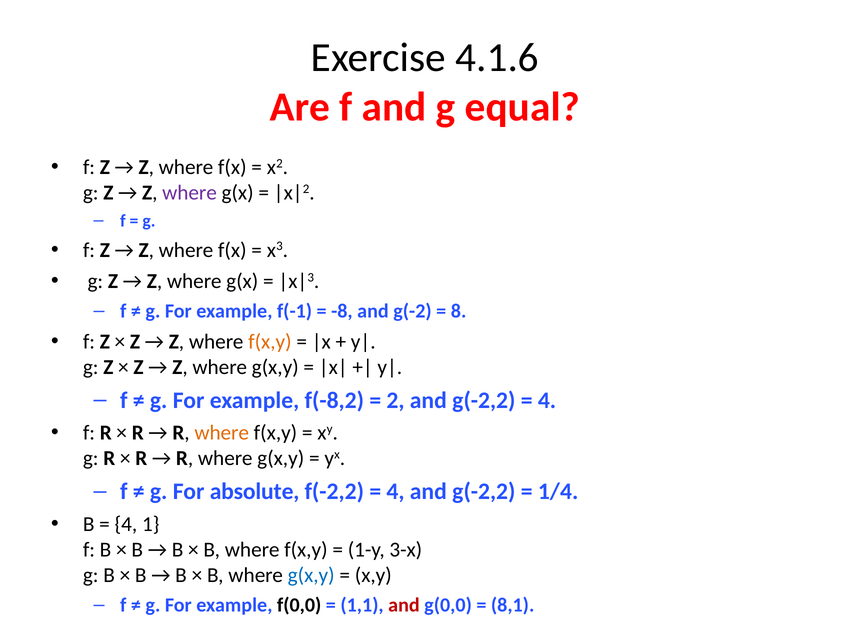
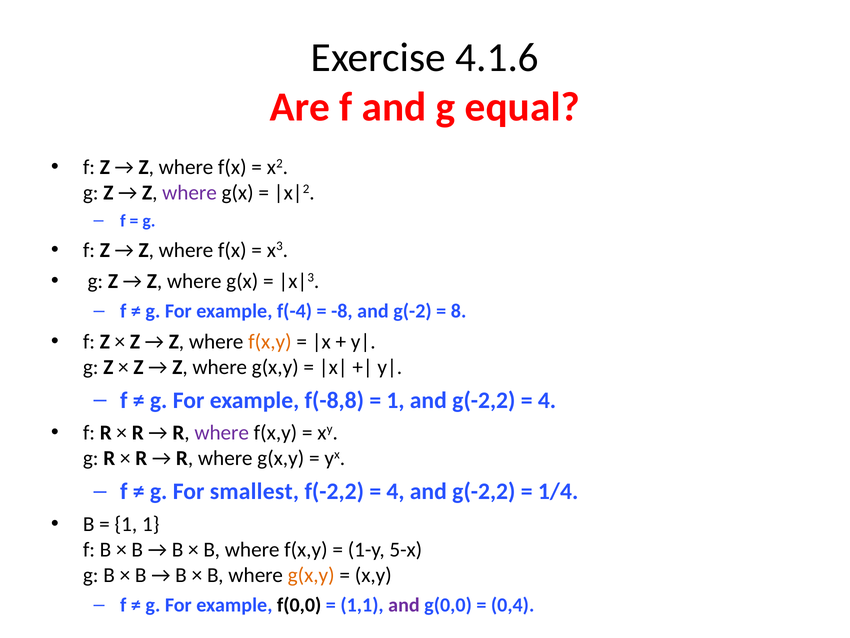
f(-1: f(-1 -> f(-4 (294, 311)
f(-8,2: f(-8,2 -> f(-8,8 (334, 400)
2: 2 -> 1 (395, 400)
where colour: orange -> purple (222, 433)
absolute: absolute -> smallest (254, 491)
4: 4 -> 1 (126, 524)
3-x: 3-x -> 5-x (406, 549)
g(x,y colour: blue -> orange (311, 575)
and colour: red -> purple (404, 605)
8,1: 8,1 -> 0,4 (513, 605)
